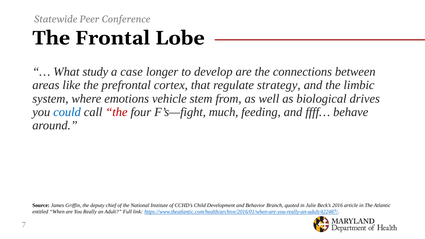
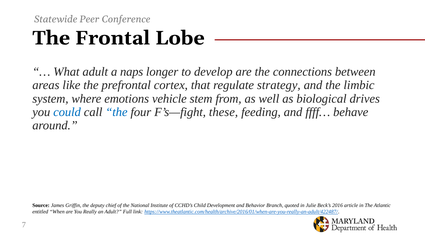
What study: study -> adult (95, 72)
case: case -> naps (132, 72)
the colour: red -> blue (116, 112)
much: much -> these (224, 112)
